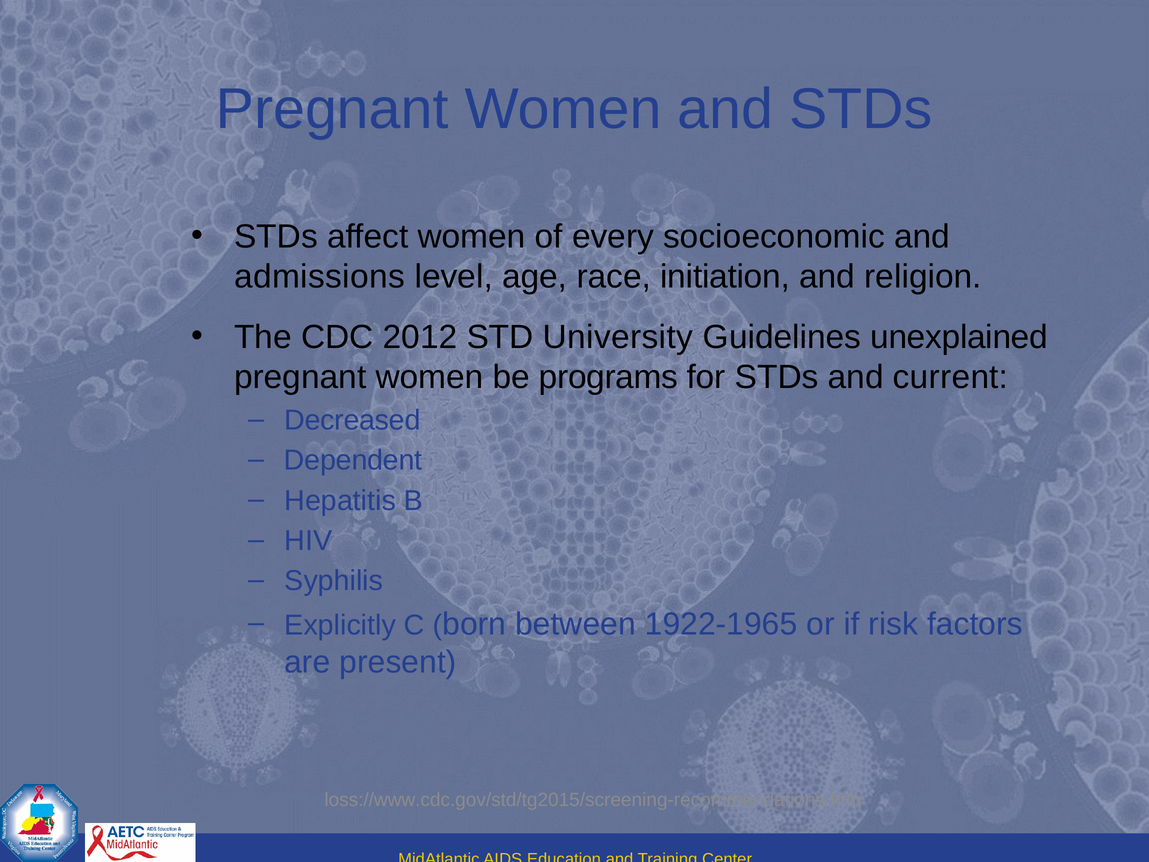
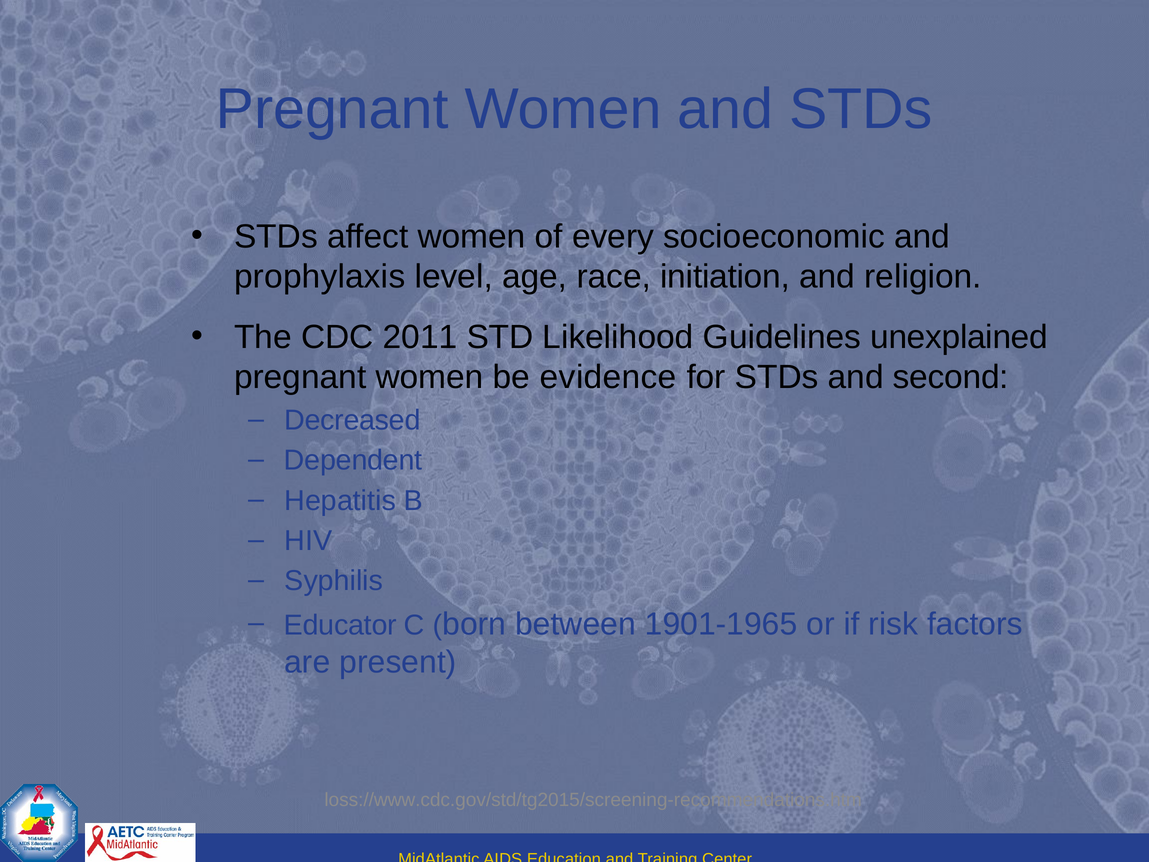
admissions: admissions -> prophylaxis (320, 277)
2012: 2012 -> 2011 (420, 337)
University: University -> Likelihood (618, 337)
programs: programs -> evidence (608, 377)
current: current -> second (951, 377)
Explicitly: Explicitly -> Educator (340, 625)
1922-1965: 1922-1965 -> 1901-1965 (721, 624)
